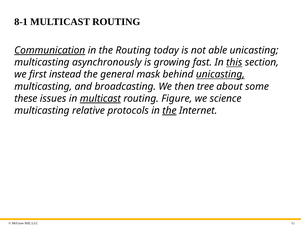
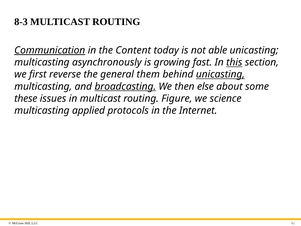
8-1: 8-1 -> 8-3 (21, 22)
the Routing: Routing -> Content (133, 50)
instead: instead -> reverse (65, 74)
mask: mask -> them (148, 74)
broadcasting underline: none -> present (125, 86)
tree: tree -> else (205, 86)
multicast underline: present -> none (100, 98)
relative: relative -> applied (89, 110)
the underline: present -> none (169, 110)
